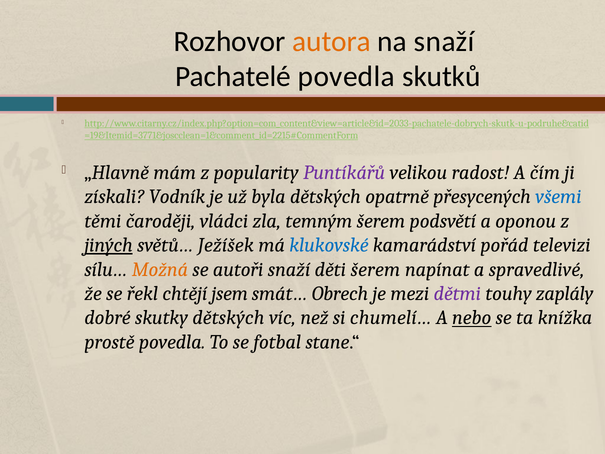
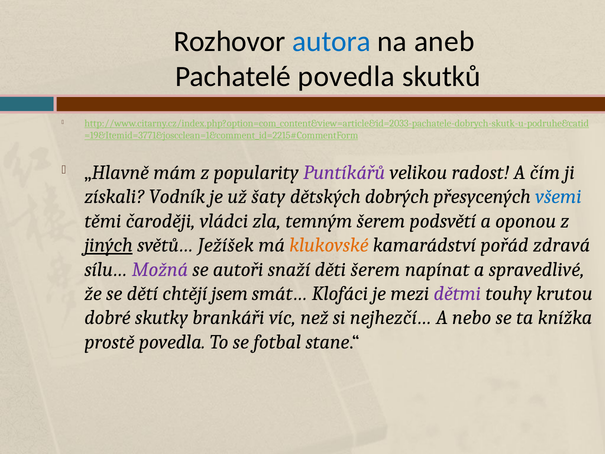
autora colour: orange -> blue (332, 41)
na snaží: snaží -> aneb (444, 41)
byla: byla -> šaty (268, 197)
opatrně: opatrně -> dobrých (397, 197)
klukovské colour: blue -> orange (329, 245)
televizi: televizi -> zdravá (562, 245)
Možná colour: orange -> purple (160, 269)
řekl: řekl -> dětí (142, 293)
Obrech: Obrech -> Klofáci (340, 293)
zaplály: zaplály -> krutou (564, 293)
skutky dětských: dětských -> brankáři (228, 318)
chumelí…: chumelí… -> nejhezčí… (391, 318)
nebo underline: present -> none (472, 318)
